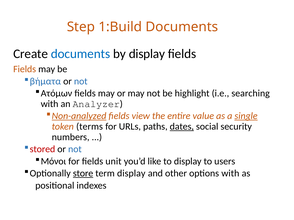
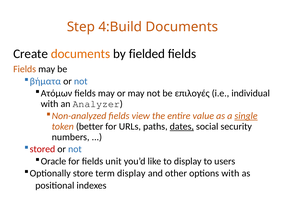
1:Build: 1:Build -> 4:Build (120, 27)
documents colour: blue -> orange (81, 54)
by display: display -> fielded (147, 54)
highlight: highlight -> επιλογές (192, 94)
searching: searching -> individual (251, 94)
Non-analyzed underline: present -> none (79, 116)
terms: terms -> better (90, 127)
Μόνοι: Μόνοι -> Oracle (53, 162)
store underline: present -> none (83, 174)
